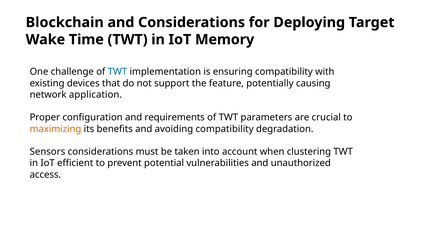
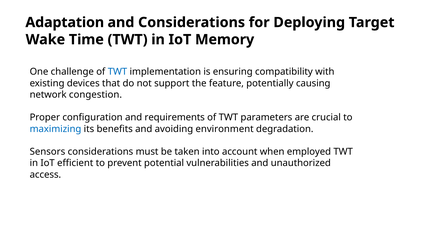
Blockchain: Blockchain -> Adaptation (65, 22)
application: application -> congestion (95, 95)
maximizing colour: orange -> blue (55, 129)
avoiding compatibility: compatibility -> environment (225, 129)
clustering: clustering -> employed (309, 152)
